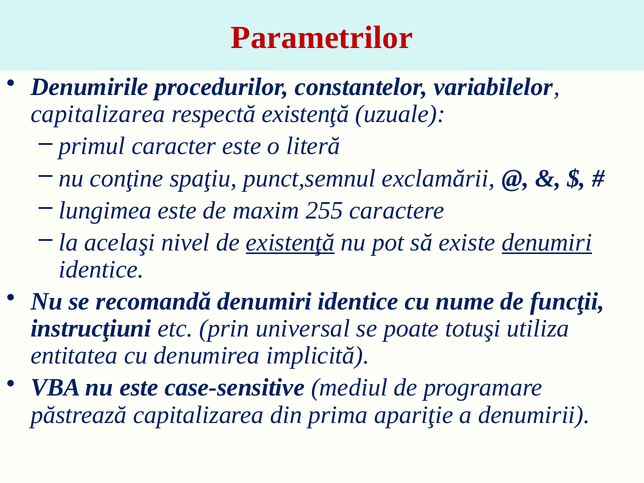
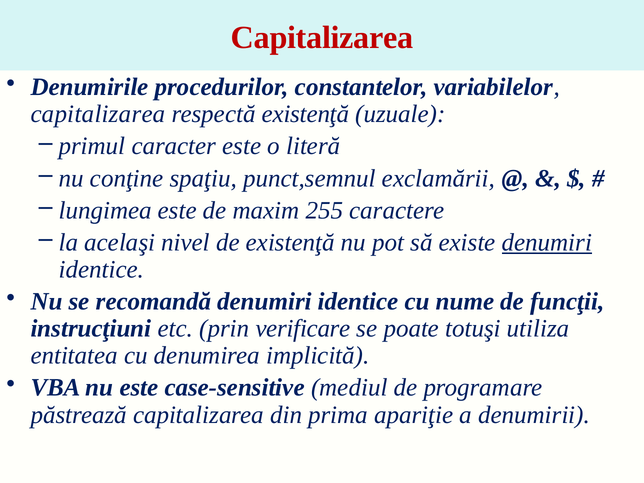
Parametrilor: Parametrilor -> Capitalizarea (322, 37)
existenţă underline: present -> none (290, 242)
universal: universal -> verificare (303, 329)
